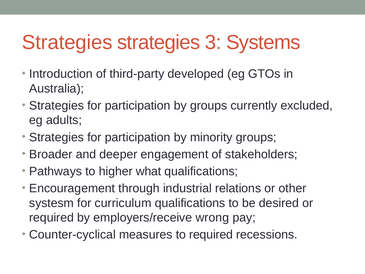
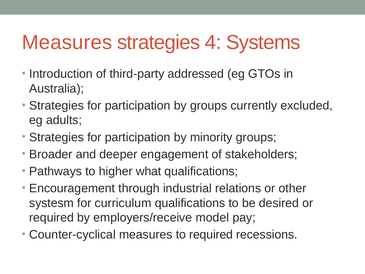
Strategies: Strategies -> Measures (67, 42)
3: 3 -> 4 (213, 42)
developed: developed -> addressed (196, 74)
wrong: wrong -> model (212, 217)
